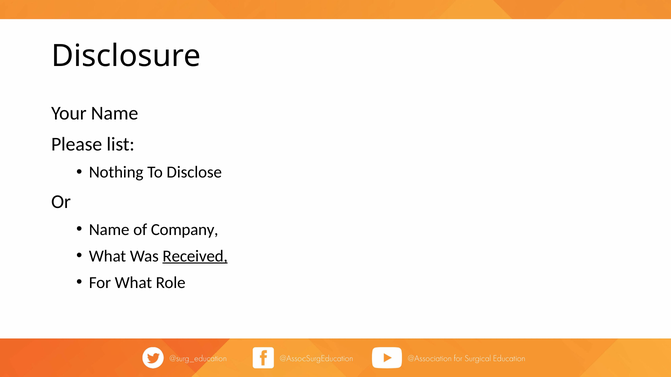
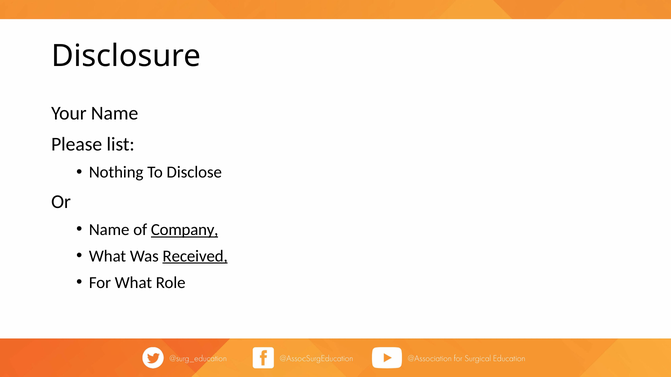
Company underline: none -> present (185, 230)
